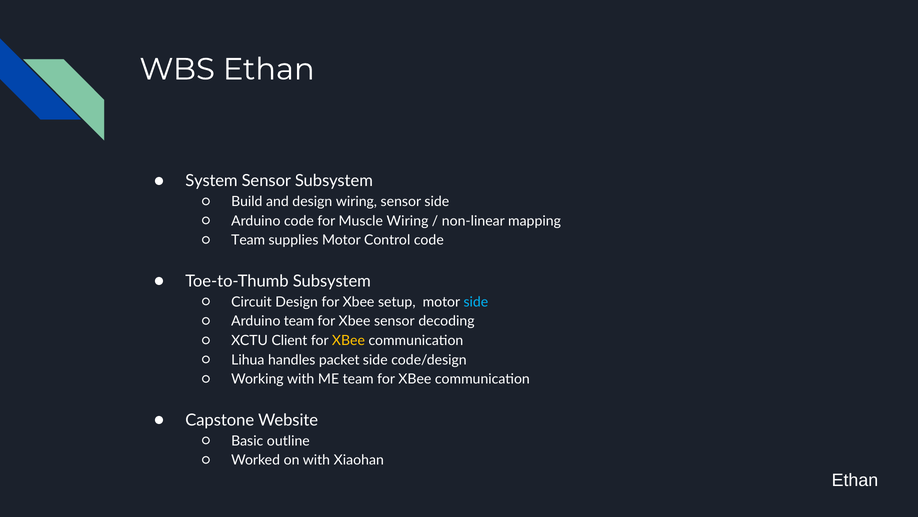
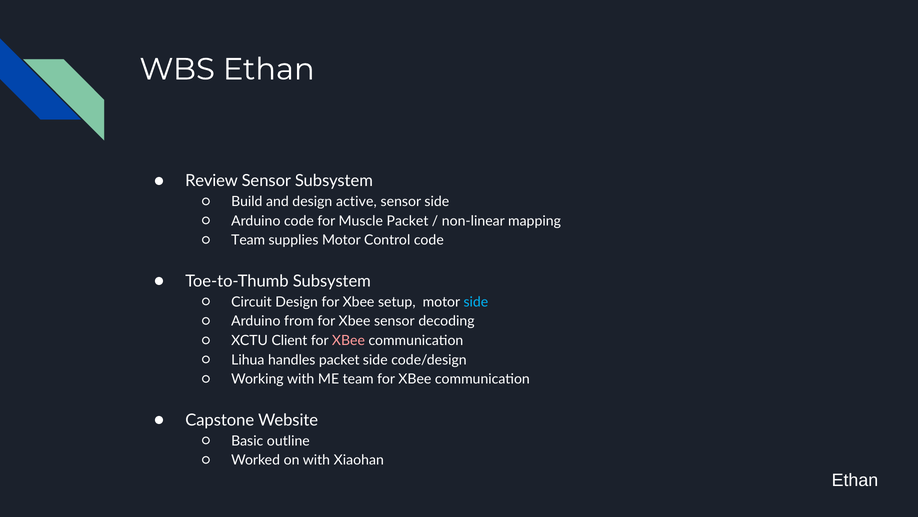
System: System -> Review (211, 181)
design wiring: wiring -> active (356, 201)
Muscle Wiring: Wiring -> Packet (408, 221)
Arduino team: team -> from (299, 321)
XBee colour: yellow -> pink (348, 340)
